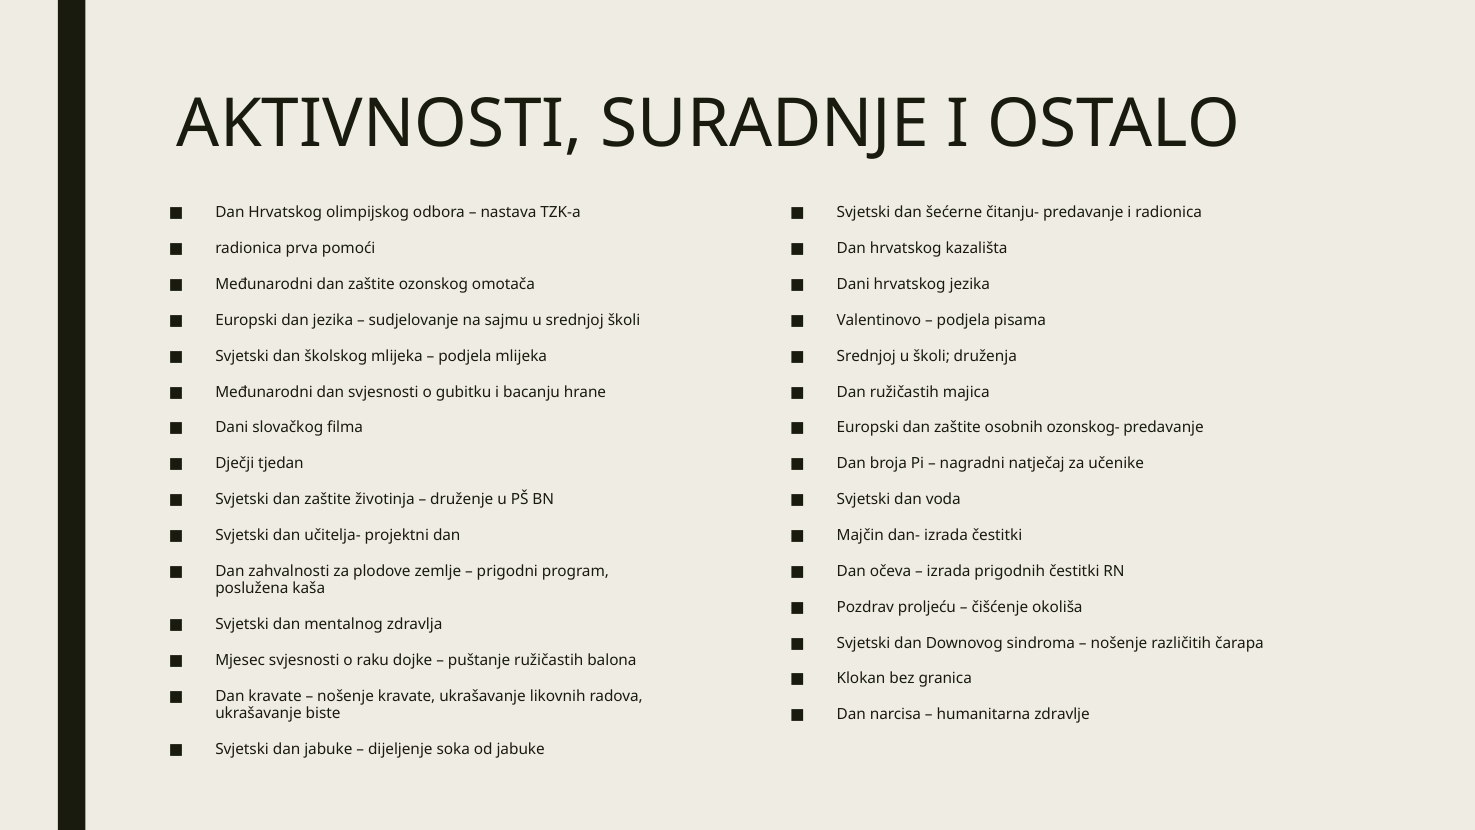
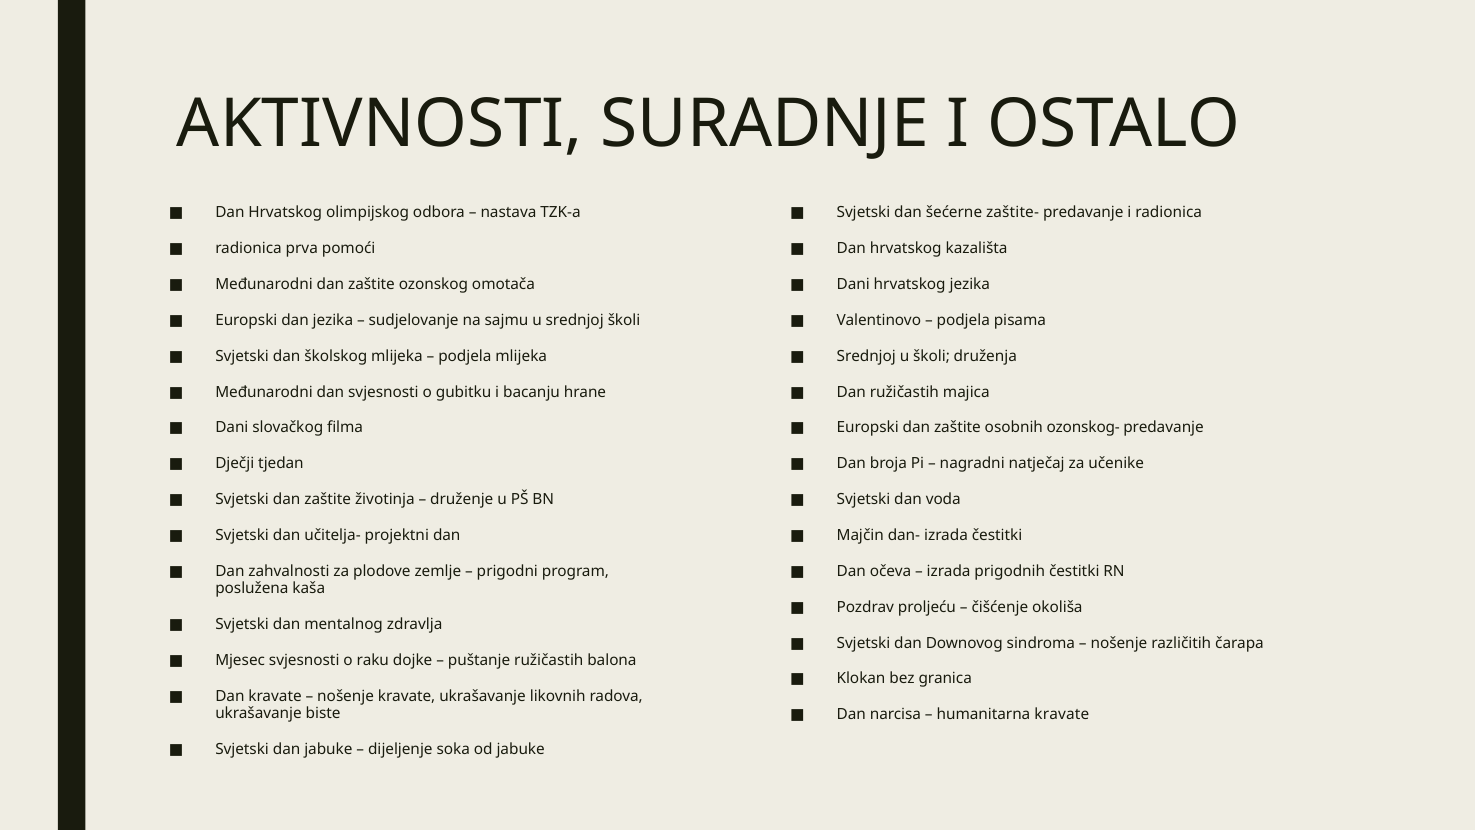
čitanju-: čitanju- -> zaštite- (1013, 213)
humanitarna zdravlje: zdravlje -> kravate (1062, 714)
